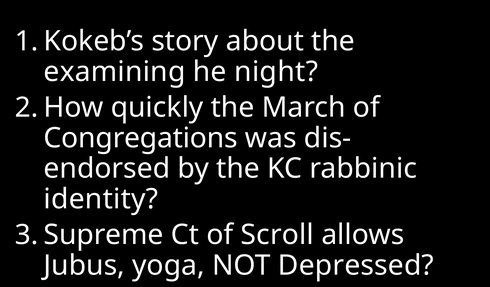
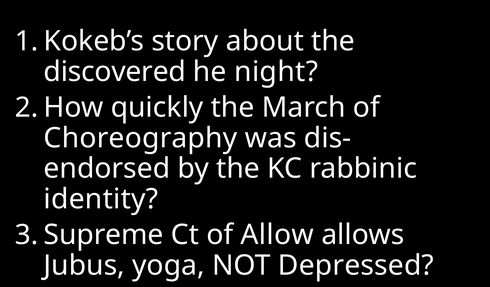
examining: examining -> discovered (115, 72)
Congregations: Congregations -> Choreography (140, 138)
Scroll: Scroll -> Allow (277, 235)
